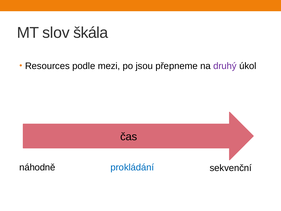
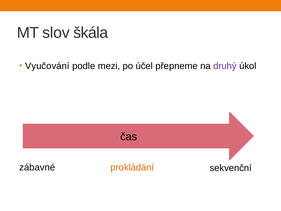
Resources: Resources -> Vyučování (47, 66)
jsou: jsou -> účel (144, 66)
náhodně: náhodně -> zábavné (37, 167)
prokládání colour: blue -> orange (132, 167)
